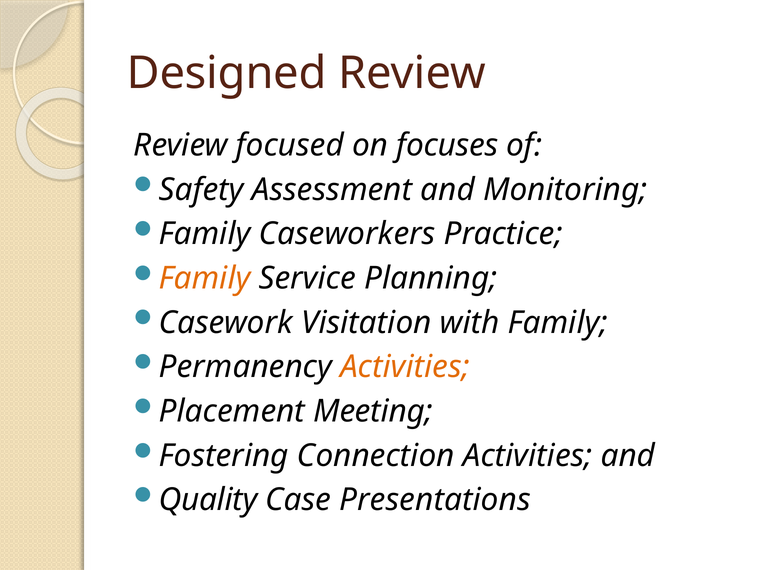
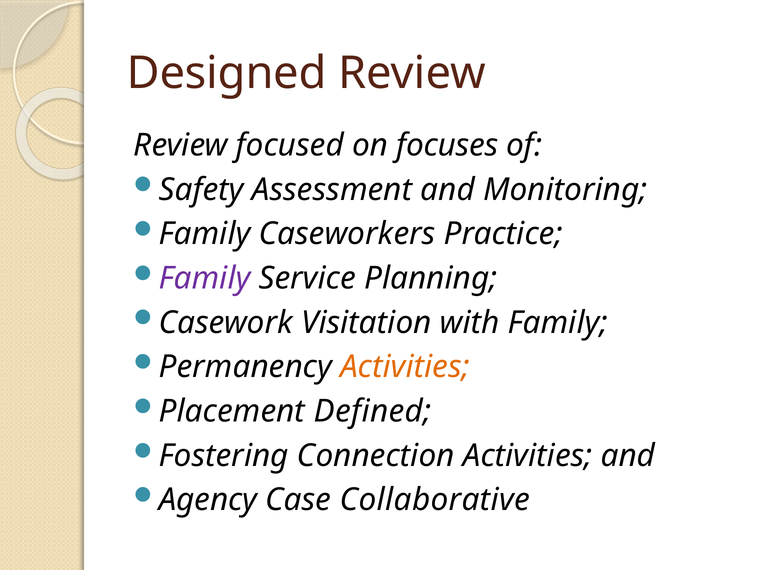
Family colour: orange -> purple (205, 278)
Meeting: Meeting -> Defined (373, 411)
Quality: Quality -> Agency (208, 499)
Presentations: Presentations -> Collaborative (435, 499)
